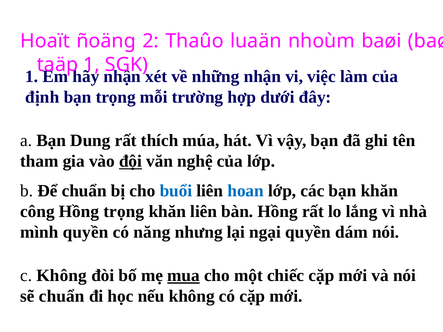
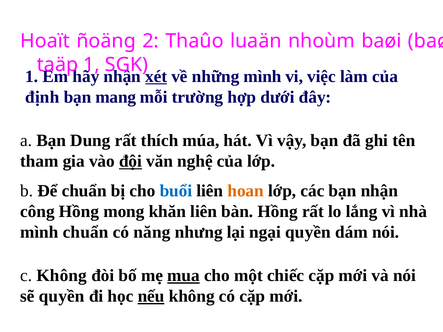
xét underline: none -> present (156, 76)
những nhận: nhận -> mình (263, 76)
bạn trọng: trọng -> mang (116, 97)
hoan colour: blue -> orange (246, 191)
bạn khăn: khăn -> nhận (379, 191)
Hồng trọng: trọng -> mong (124, 212)
mình quyền: quyền -> chuẩn (86, 232)
sẽ chuẩn: chuẩn -> quyền (62, 296)
nếu underline: none -> present (151, 296)
